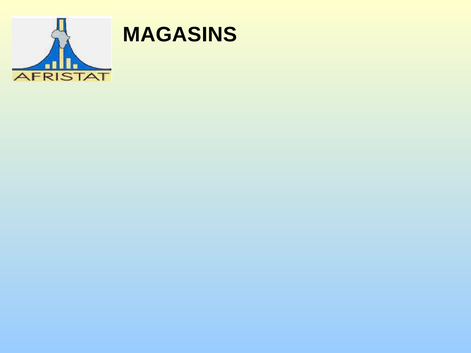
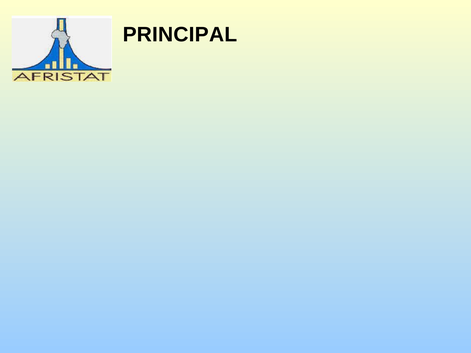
MAGASINS: MAGASINS -> PRINCIPAL (180, 35)
